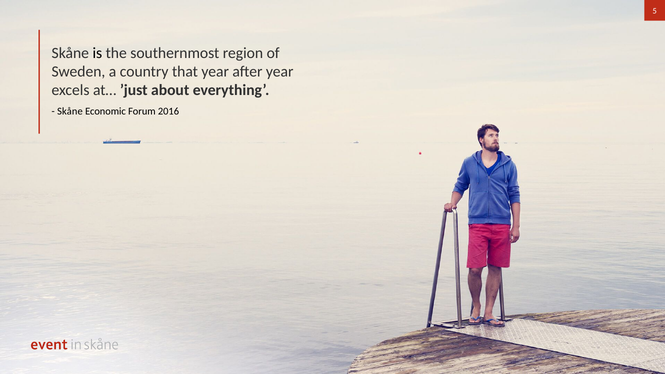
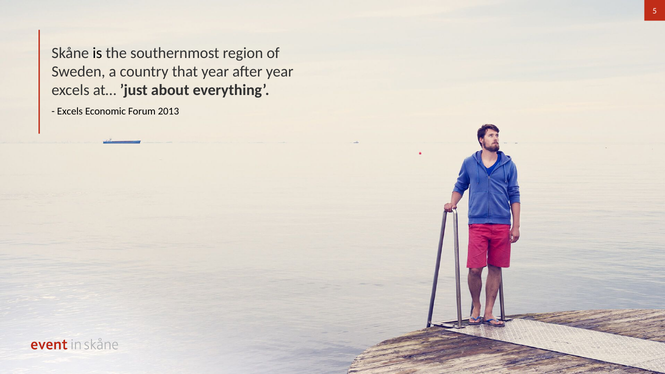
Skåne: Skåne -> Excels (70, 111)
2016: 2016 -> 2013 (168, 111)
